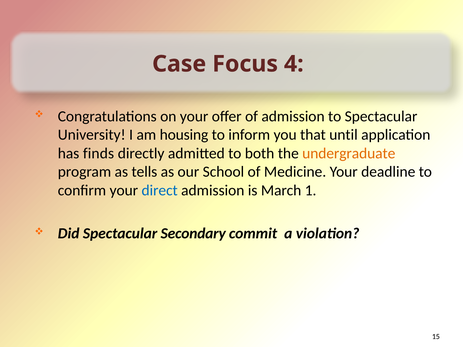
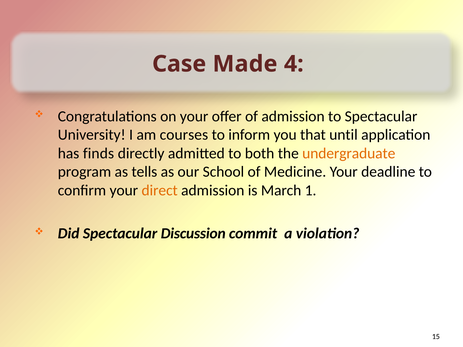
Focus: Focus -> Made (245, 64)
housing: housing -> courses (184, 135)
direct colour: blue -> orange (160, 191)
Secondary: Secondary -> Discussion (193, 234)
